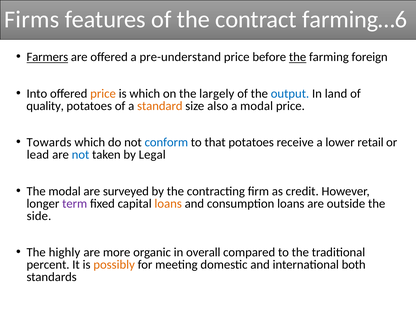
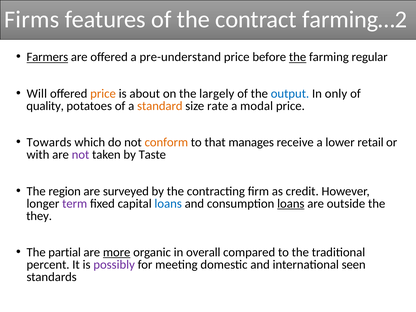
farming…6: farming…6 -> farming…2 (355, 20)
foreign: foreign -> regular (370, 57)
Into: Into -> Will (37, 94)
is which: which -> about (145, 94)
land: land -> only (336, 94)
also: also -> rate (218, 106)
conform colour: blue -> orange (166, 142)
that potatoes: potatoes -> manages (251, 142)
lead: lead -> with (38, 155)
not colour: blue -> purple (81, 155)
Legal: Legal -> Taste (152, 155)
The modal: modal -> region (65, 191)
loans colour: orange -> blue (168, 203)
loans underline: none -> present (291, 203)
side: side -> they (39, 216)
highly: highly -> partial (65, 252)
more underline: none -> present (117, 252)
possibly colour: orange -> purple (114, 265)
both: both -> seen (354, 265)
